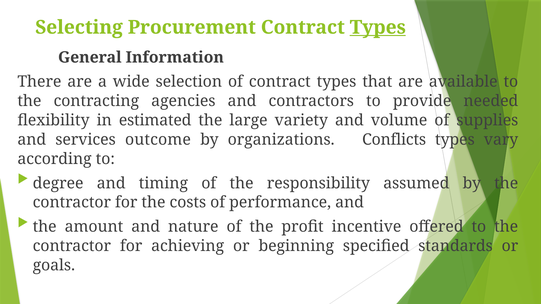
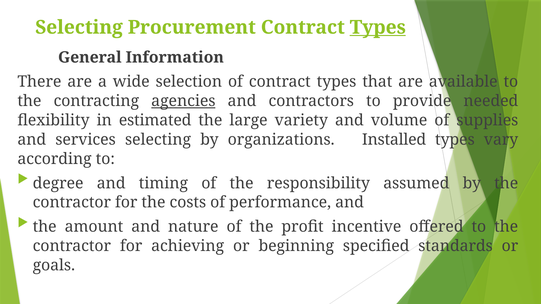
agencies underline: none -> present (183, 101)
services outcome: outcome -> selecting (158, 140)
Conflicts: Conflicts -> Installed (394, 140)
